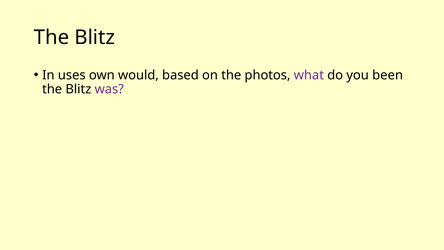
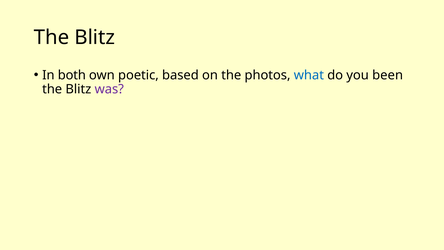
uses: uses -> both (72, 75)
would: would -> poetic (138, 75)
what colour: purple -> blue (309, 75)
